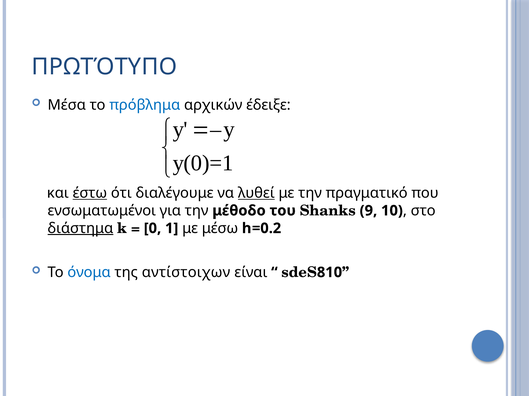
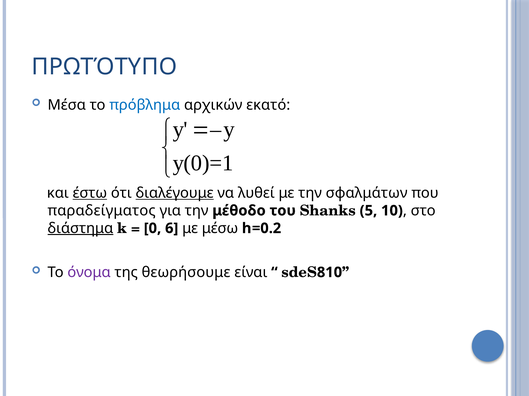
έδειξε: έδειξε -> εκατό (268, 105)
διαλέγουμε underline: none -> present (175, 193)
λυθεί underline: present -> none (256, 193)
πραγματικό: πραγματικό -> σφαλμάτων (367, 193)
ενσωματωμένοι: ενσωματωμένοι -> παραδείγματος (102, 211)
9: 9 -> 5 (368, 211)
1: 1 -> 6 (172, 229)
όνομα colour: blue -> purple (89, 273)
αντίστοιχων: αντίστοιχων -> θεωρήσουμε (186, 273)
